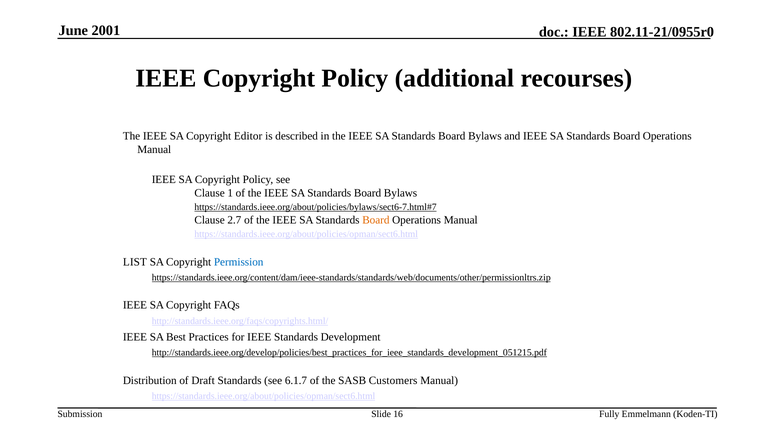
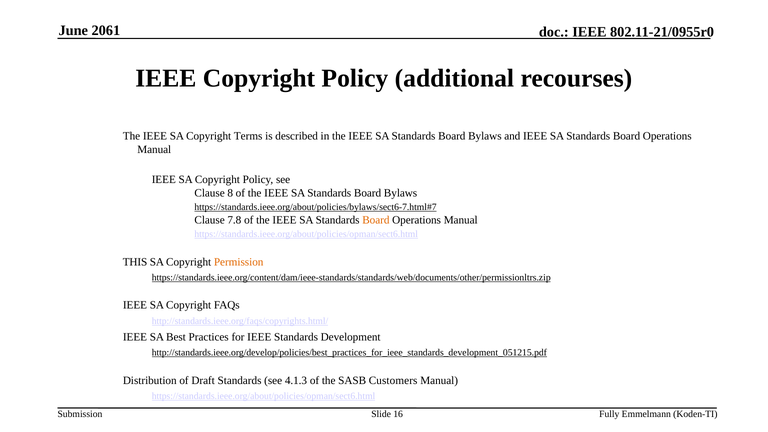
2001: 2001 -> 2061 (106, 31)
Editor: Editor -> Terms (248, 136)
1: 1 -> 8 (230, 193)
2.7: 2.7 -> 7.8 (234, 220)
LIST: LIST -> THIS (135, 262)
Permission colour: blue -> orange (239, 262)
6.1.7: 6.1.7 -> 4.1.3 (296, 380)
